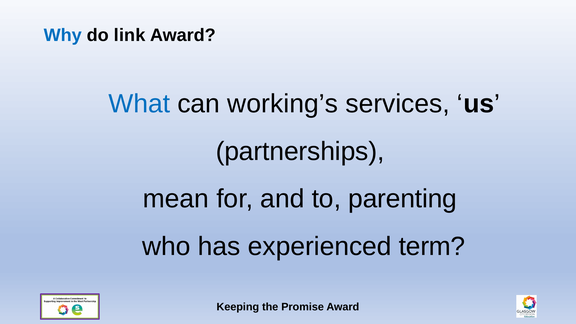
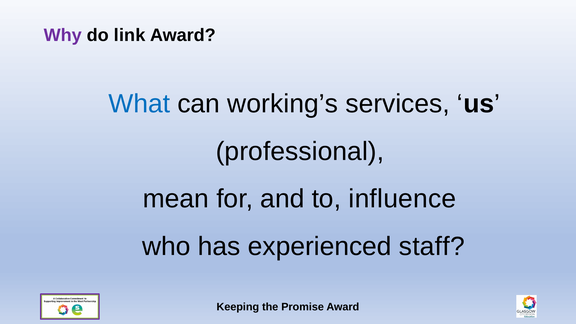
Why colour: blue -> purple (63, 35)
partnerships: partnerships -> professional (300, 151)
parenting: parenting -> influence (402, 199)
term: term -> staff (432, 246)
